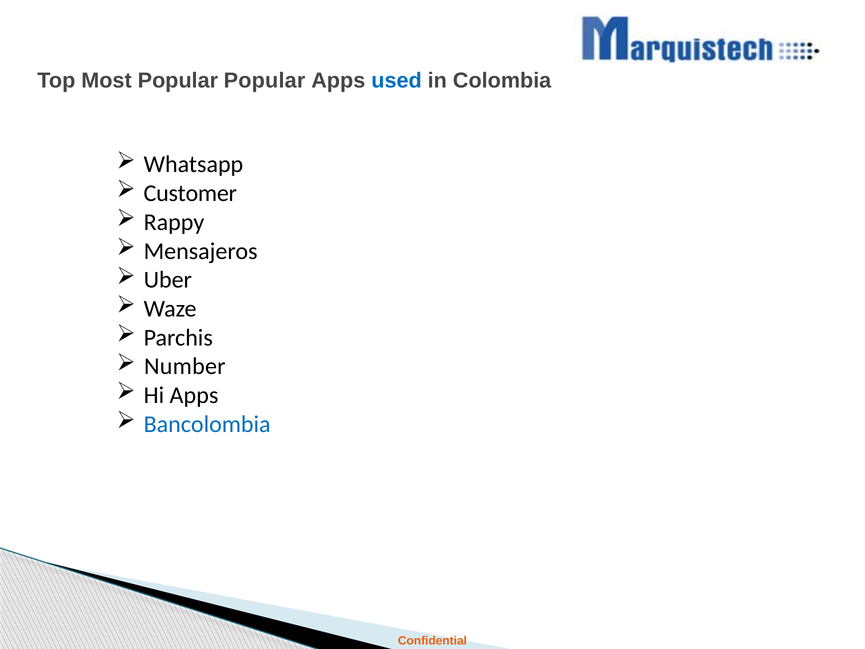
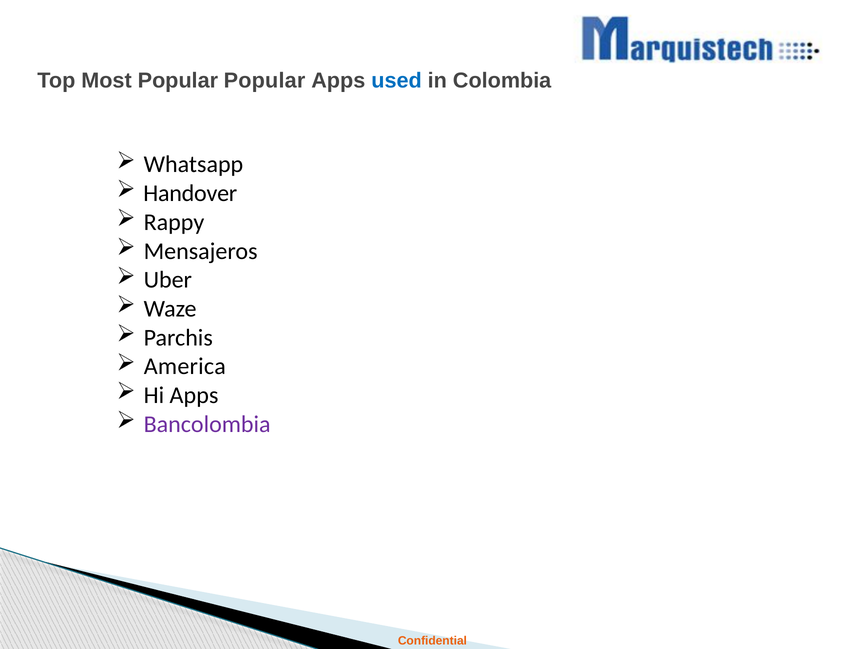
Customer: Customer -> Handover (190, 193)
Number: Number -> America (185, 366)
Bancolombia colour: blue -> purple (207, 424)
